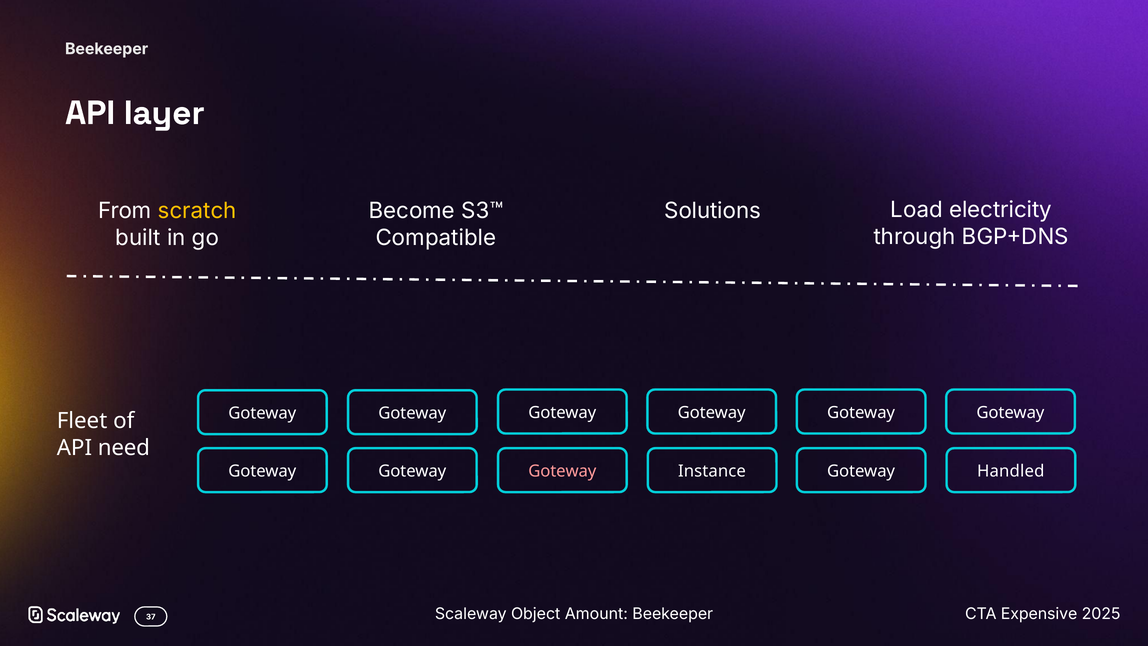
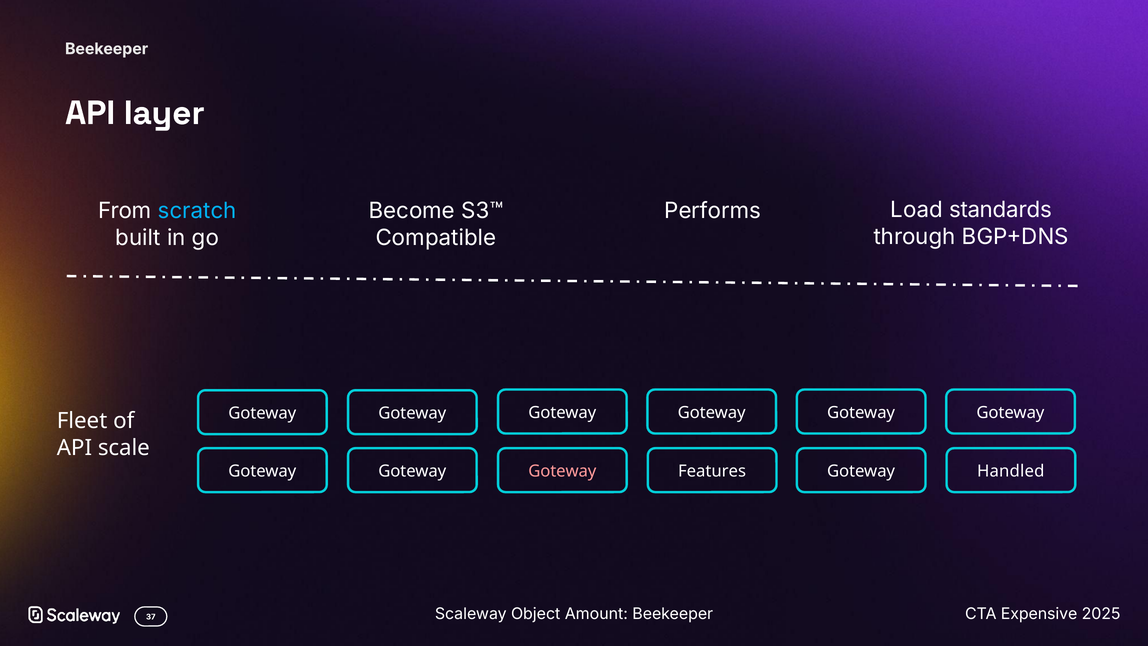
scratch colour: yellow -> light blue (197, 211)
Solutions: Solutions -> Performs (713, 211)
electricity: electricity -> standards (1001, 210)
need: need -> scale (124, 448)
Instance: Instance -> Features (712, 471)
